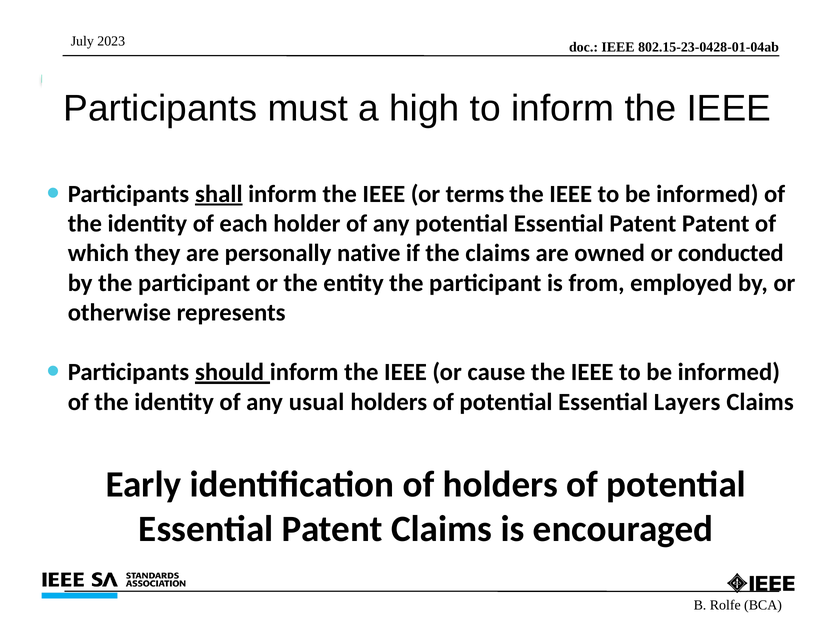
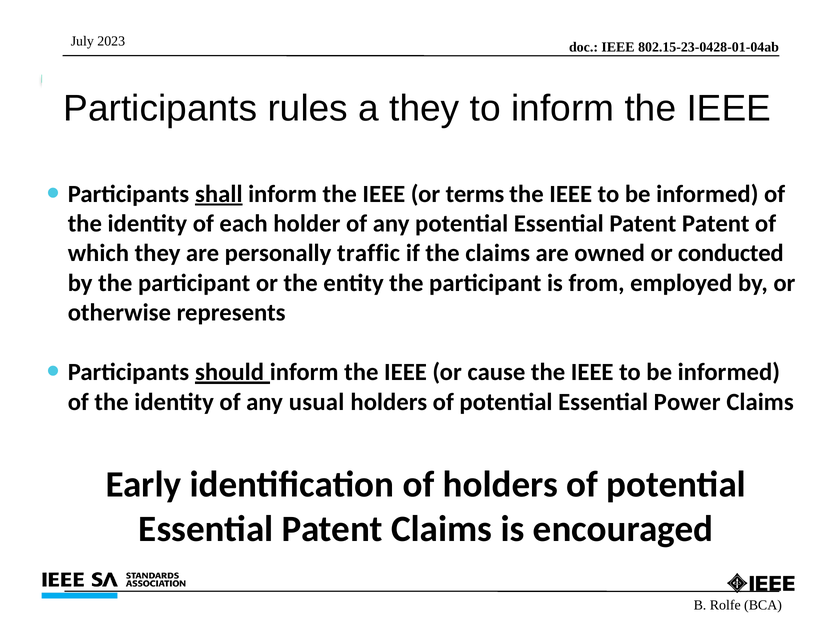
must: must -> rules (308, 109)
a high: high -> they (424, 109)
native: native -> traffic (369, 253)
Layers: Layers -> Power (687, 402)
